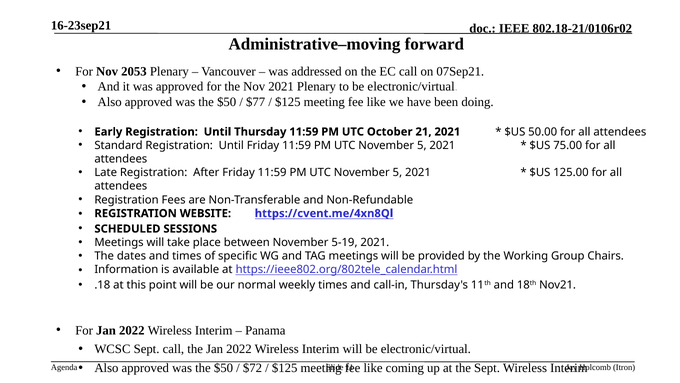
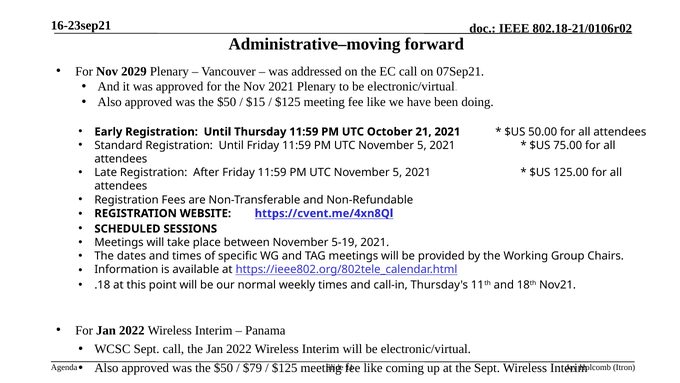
2053: 2053 -> 2029 (134, 71)
$77: $77 -> $15 (256, 102)
$72: $72 -> $79 (252, 368)
